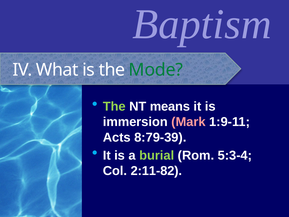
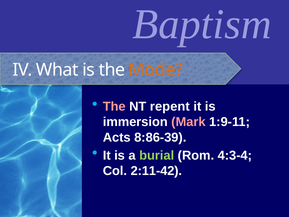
Mode colour: green -> orange (156, 70)
The colour: light green -> pink (114, 106)
means: means -> repent (170, 106)
8:79-39: 8:79-39 -> 8:86-39 (160, 137)
5:3-4: 5:3-4 -> 4:3-4 (235, 155)
2:11-82: 2:11-82 -> 2:11-42 (156, 171)
